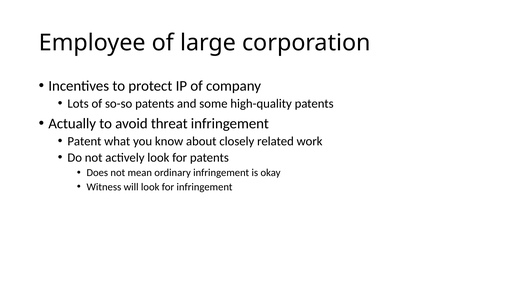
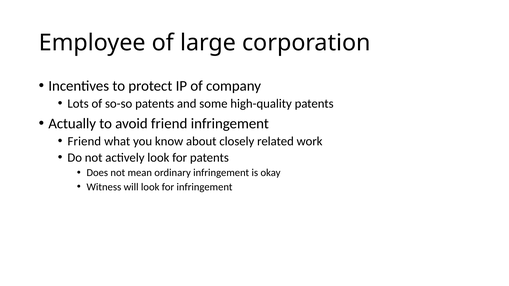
avoid threat: threat -> friend (169, 124)
Patent: Patent -> Friend (84, 141)
